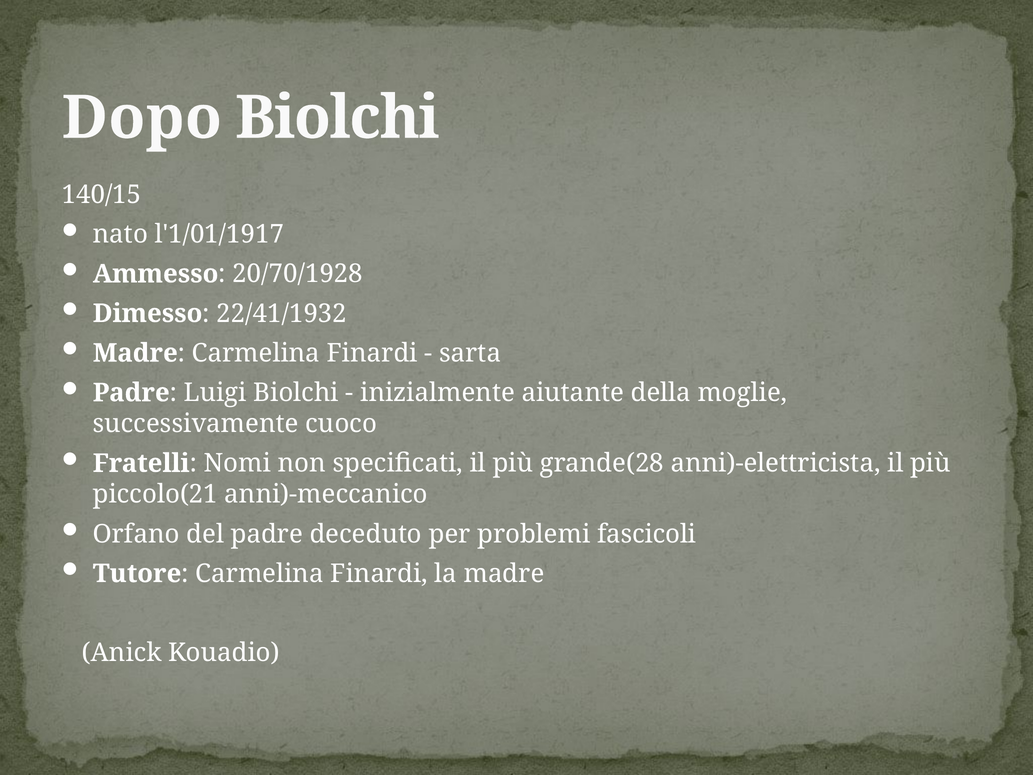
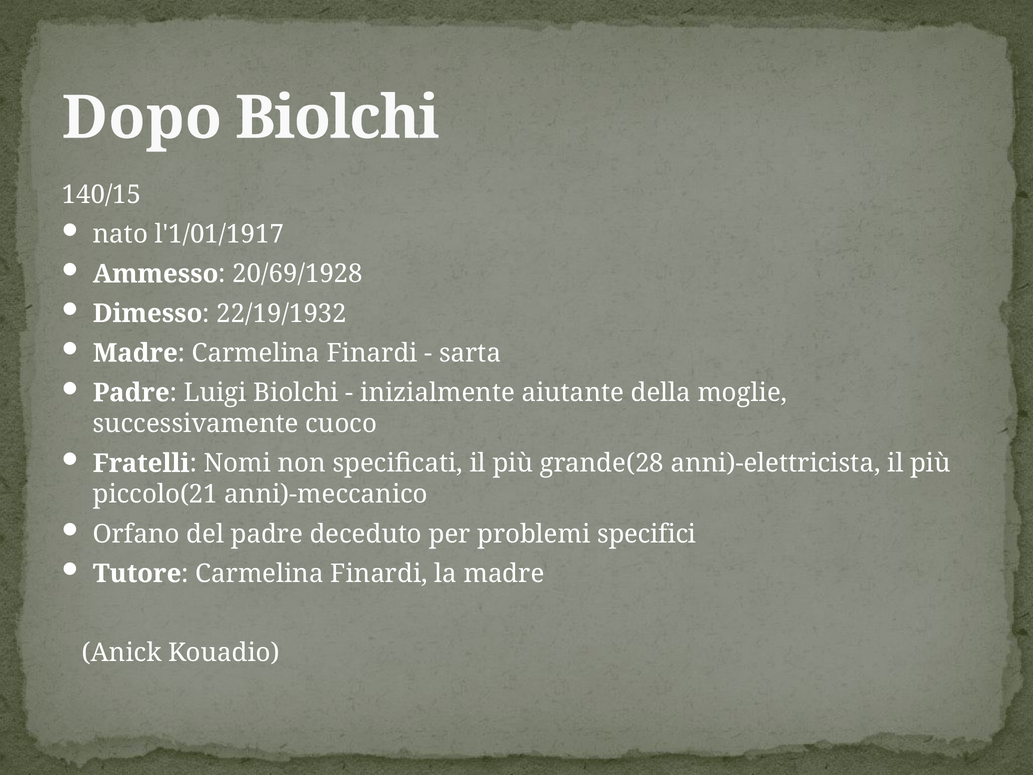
20/70/1928: 20/70/1928 -> 20/69/1928 (298, 274)
22/41/1932: 22/41/1932 -> 22/19/1932 (282, 313)
fascicoli: fascicoli -> specifici (647, 534)
